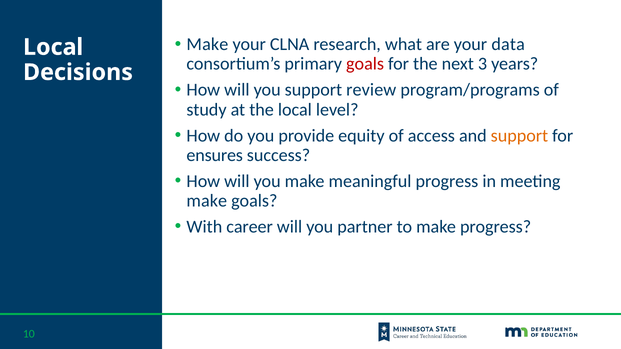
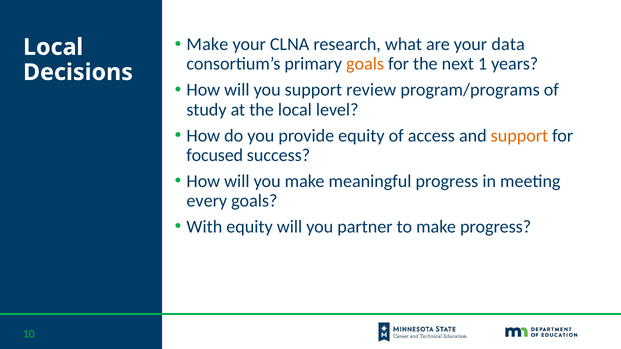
goals colour: red -> orange (365, 64)
3: 3 -> 1 (483, 64)
ensures: ensures -> focused (215, 155)
make: make -> every (207, 201)
With career: career -> equity (250, 227)
